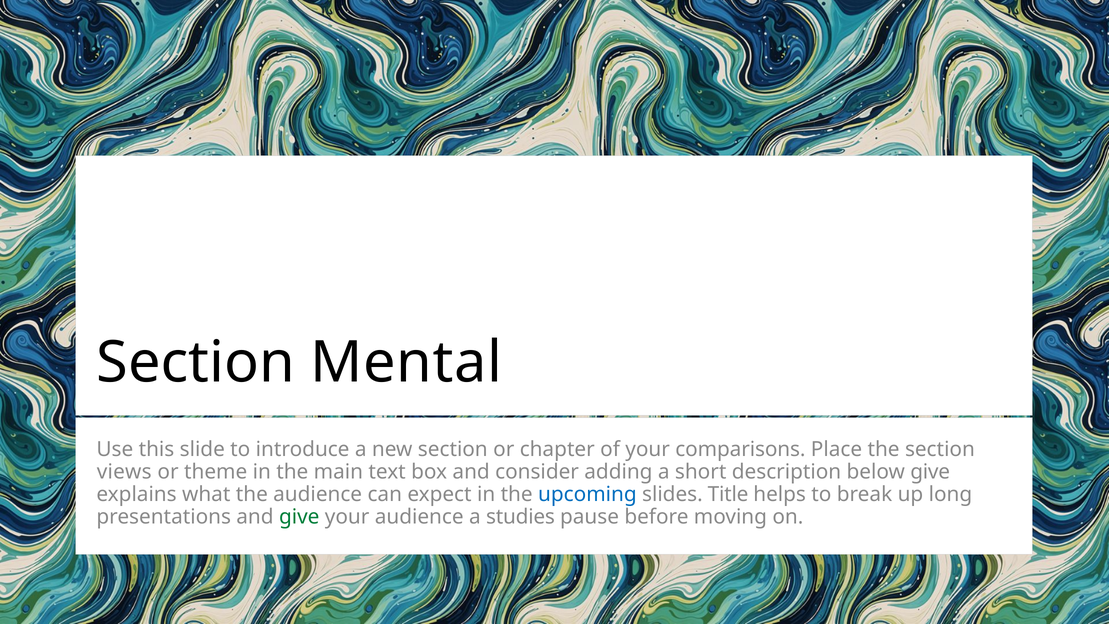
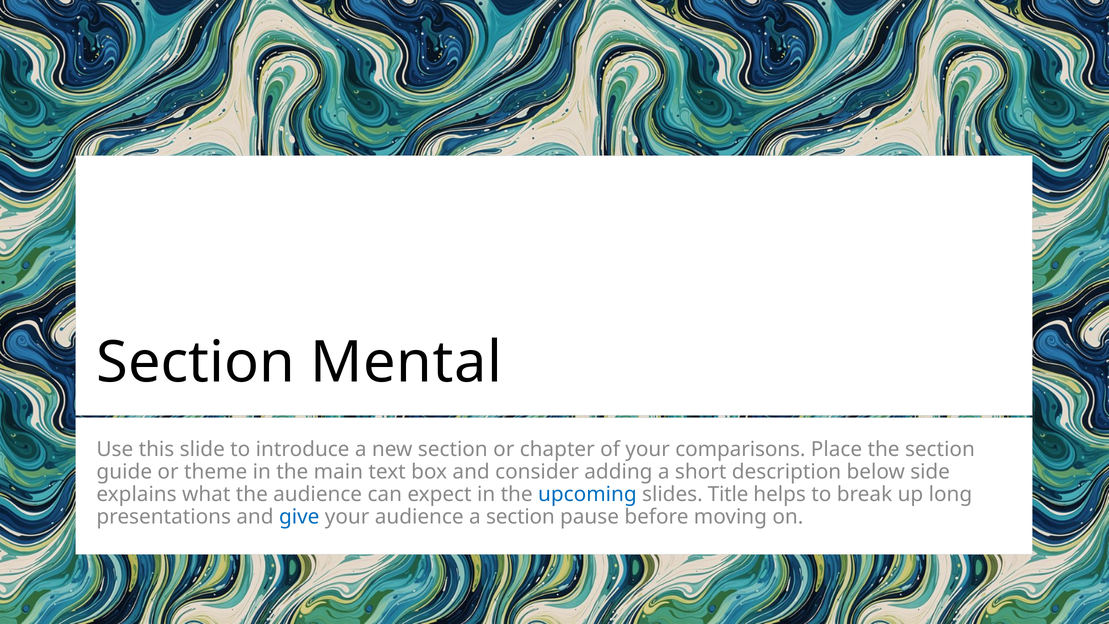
views: views -> guide (124, 472)
below give: give -> side (930, 472)
give colour: green -> blue (299, 517)
a studies: studies -> section (520, 517)
